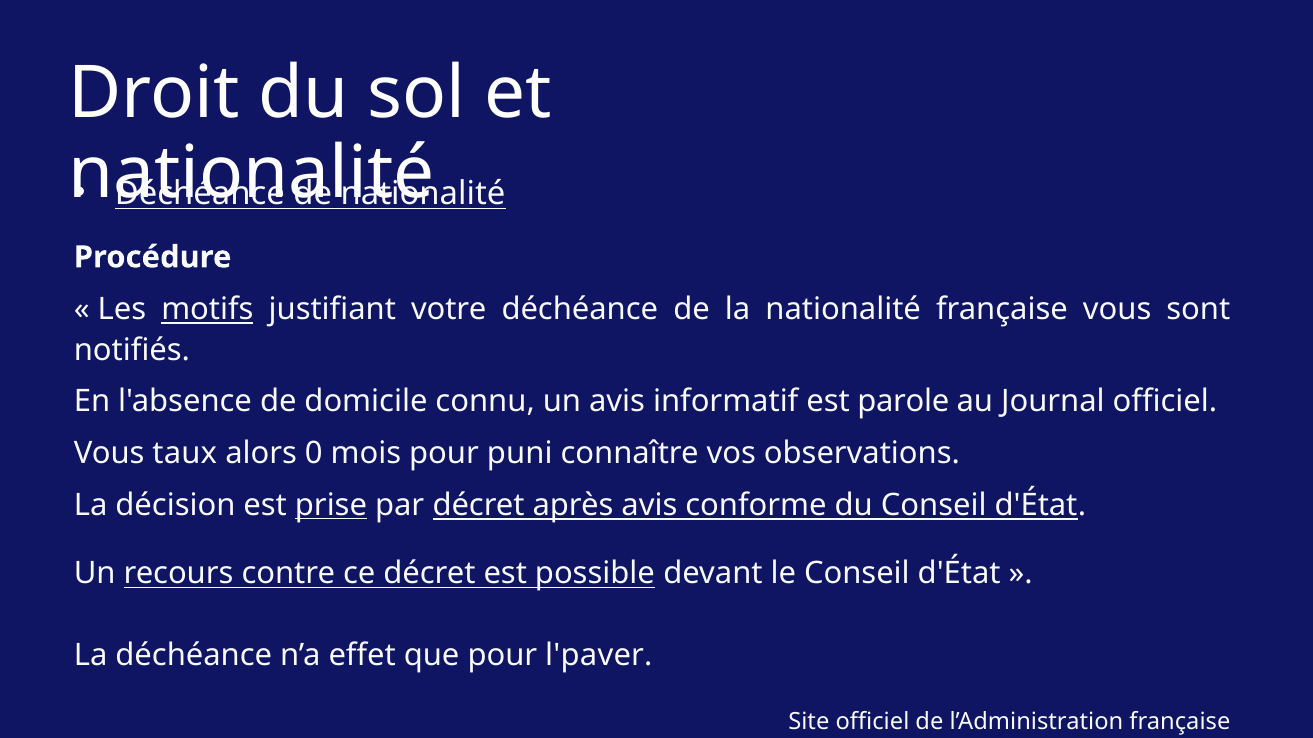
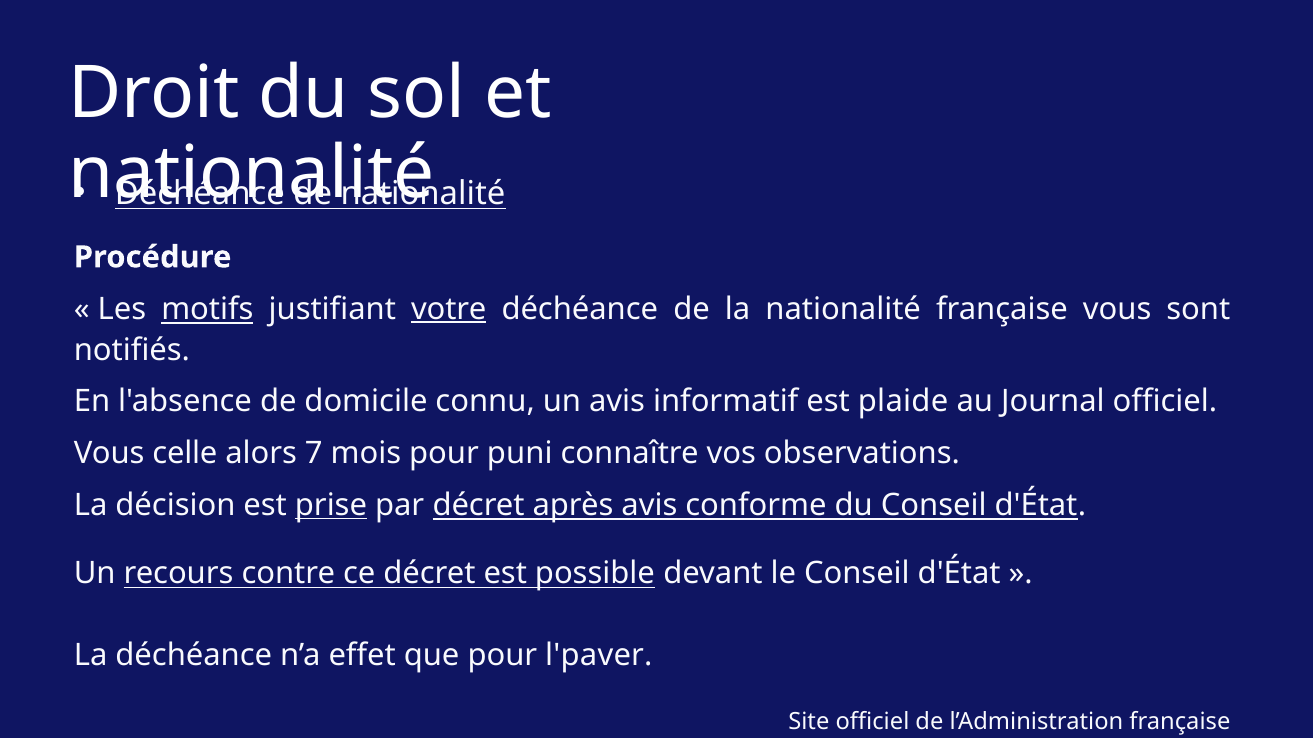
votre underline: none -> present (449, 309)
parole: parole -> plaide (903, 402)
taux: taux -> celle (185, 454)
0: 0 -> 7 (314, 454)
